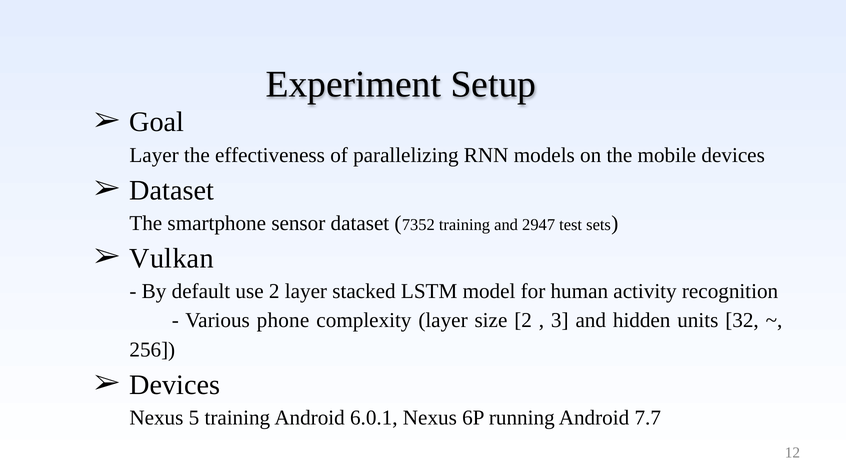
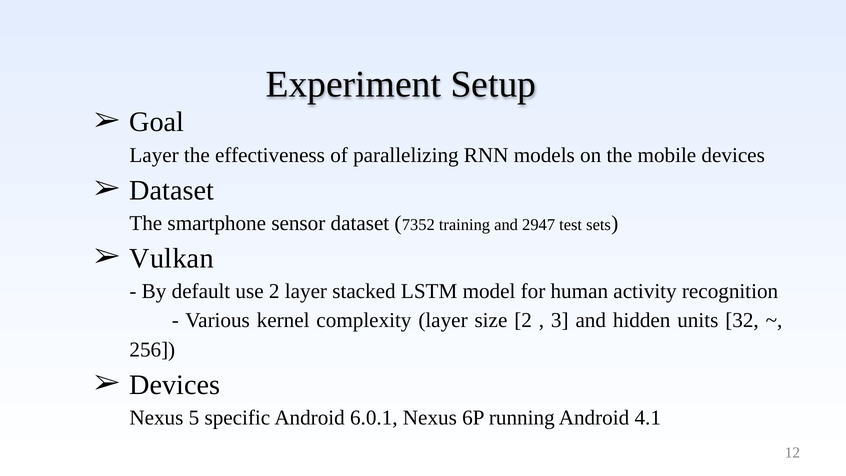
phone: phone -> kernel (283, 320)
5 training: training -> specific (237, 418)
7.7: 7.7 -> 4.1 (648, 418)
